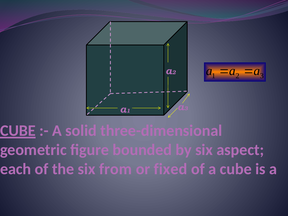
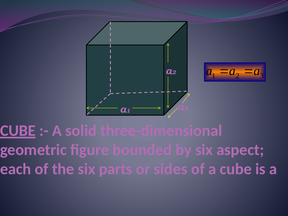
from: from -> parts (116, 169)
fixed: fixed -> sides (171, 169)
